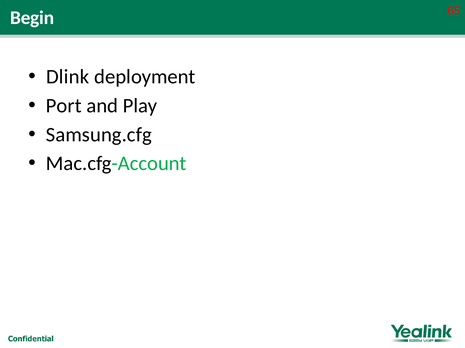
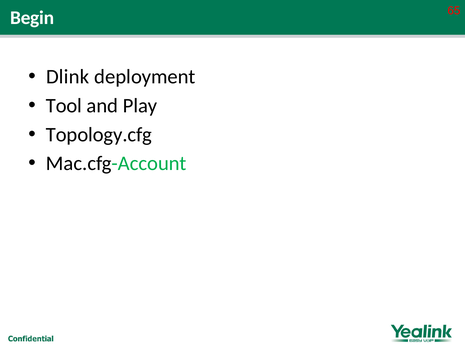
Port: Port -> Tool (64, 106)
Samsung.cfg: Samsung.cfg -> Topology.cfg (99, 135)
